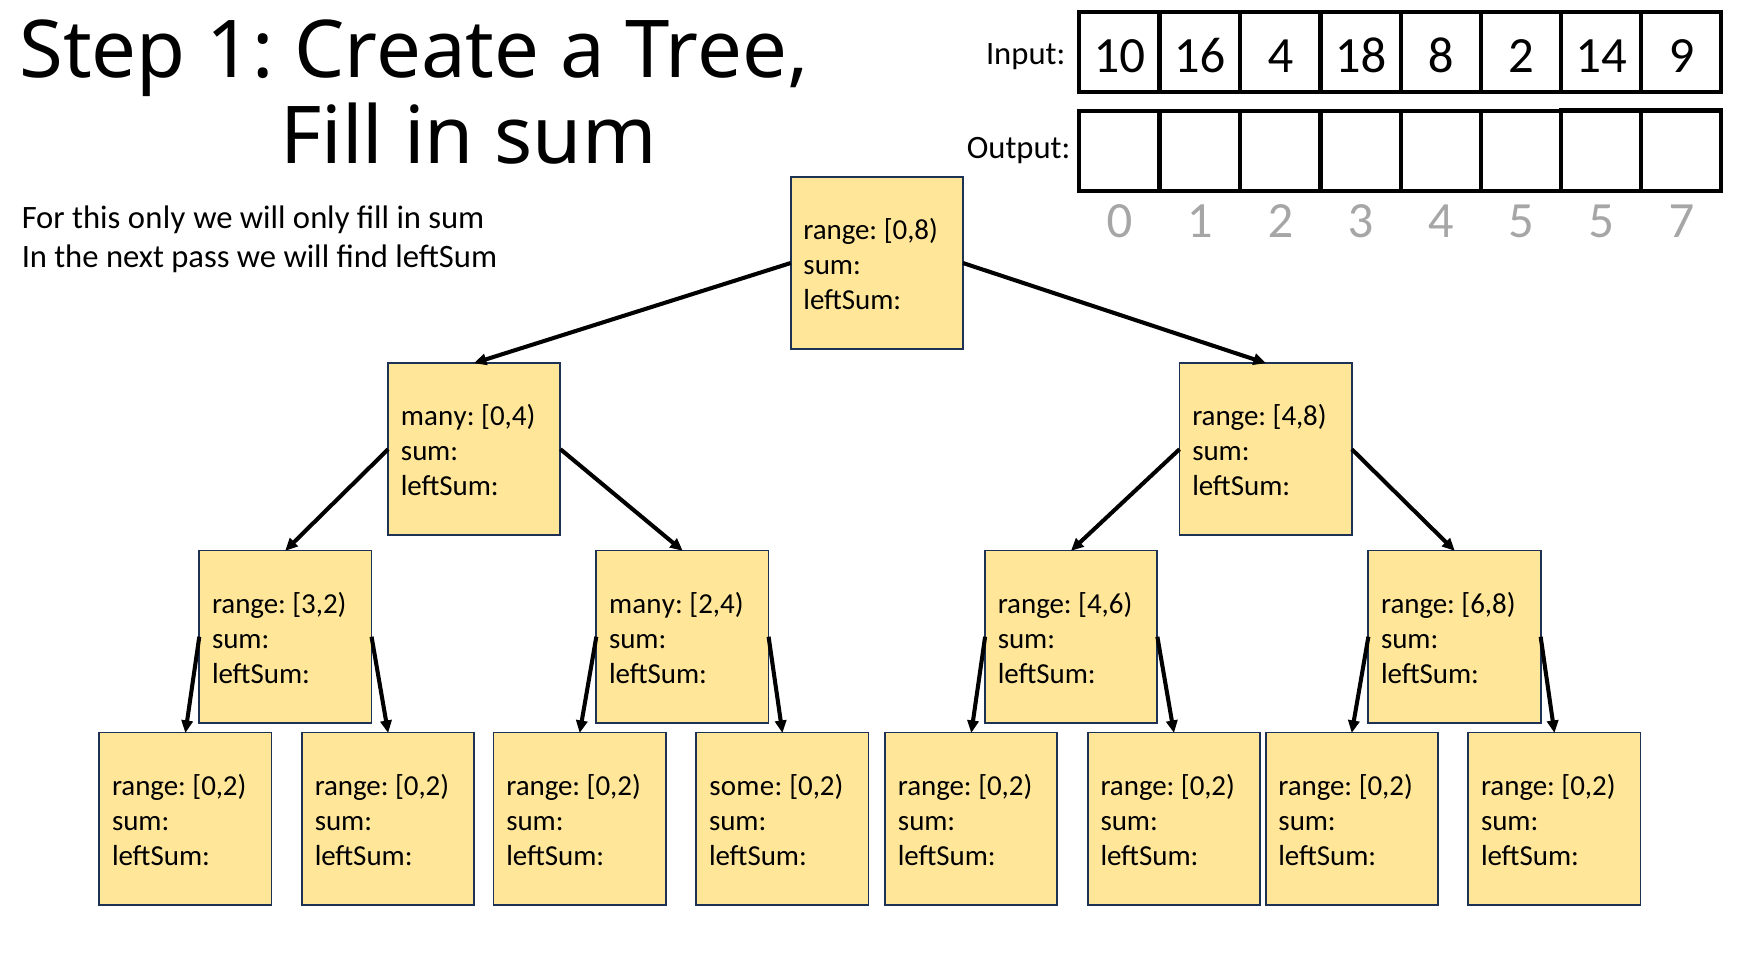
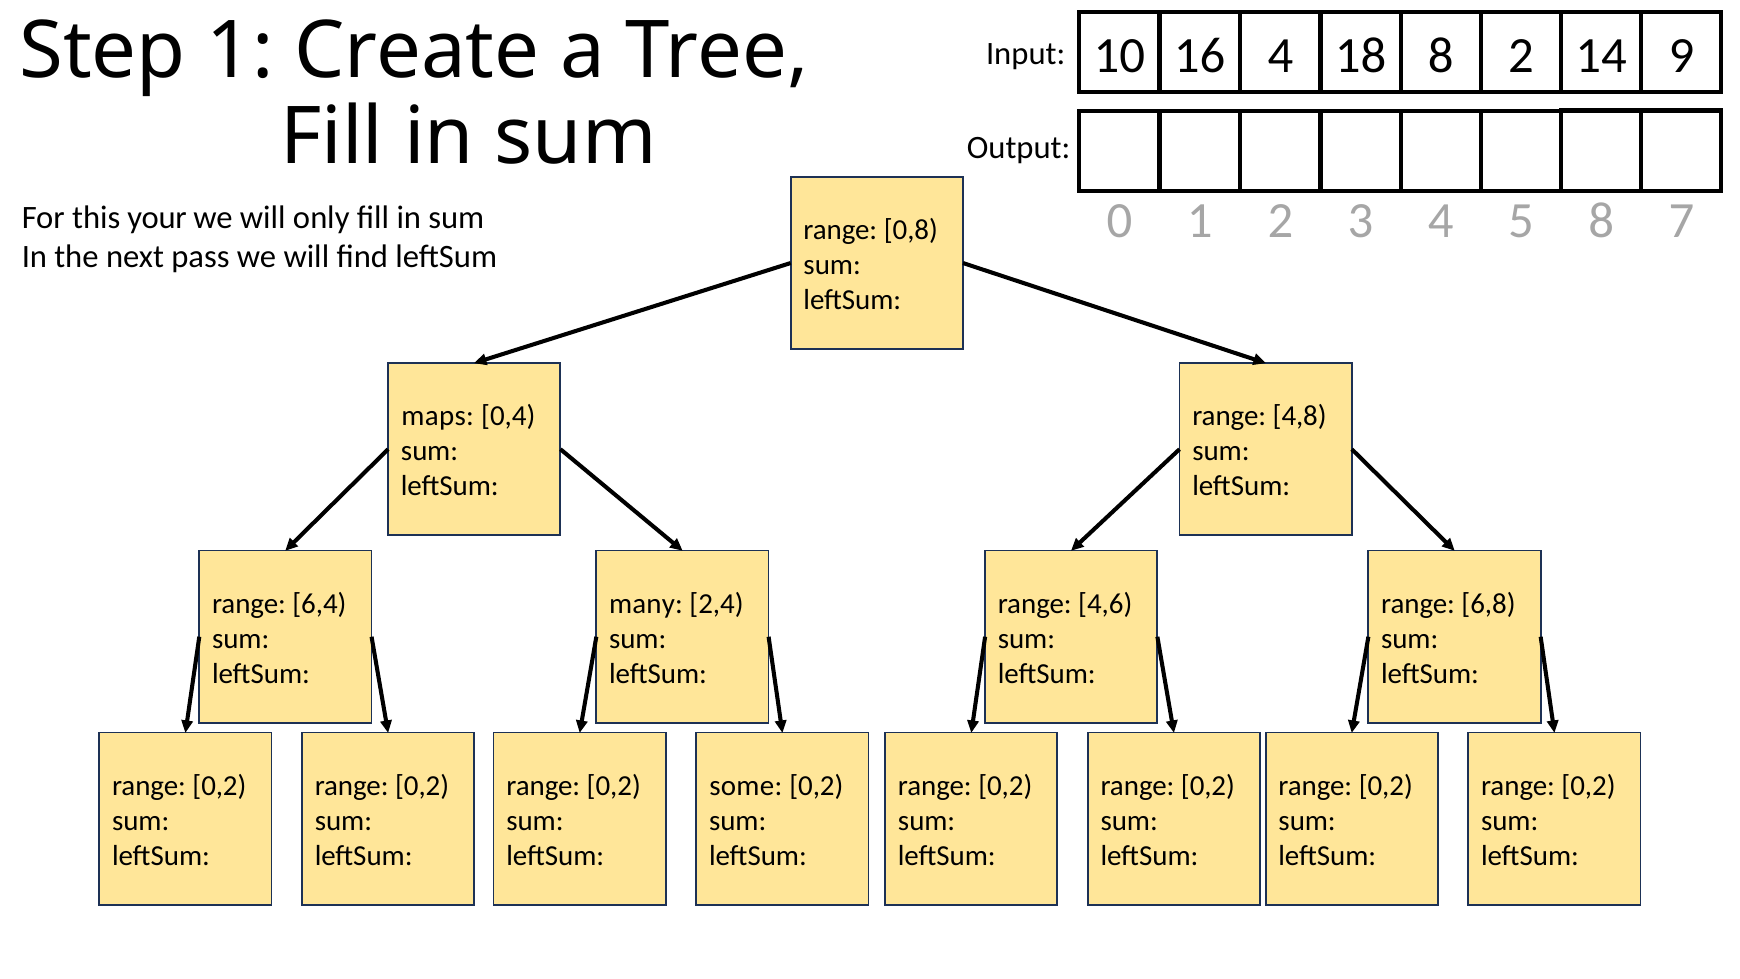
5 5: 5 -> 8 (1601, 221)
this only: only -> your (157, 217)
many: many -> maps (438, 416)
3,2: 3,2 -> 6,4 (319, 604)
